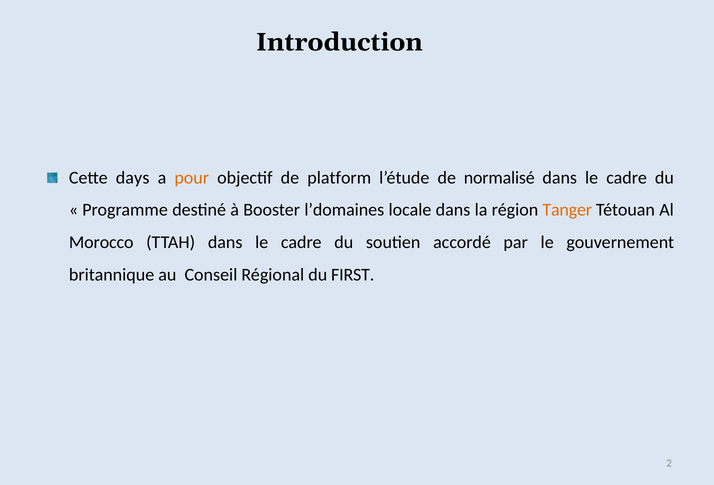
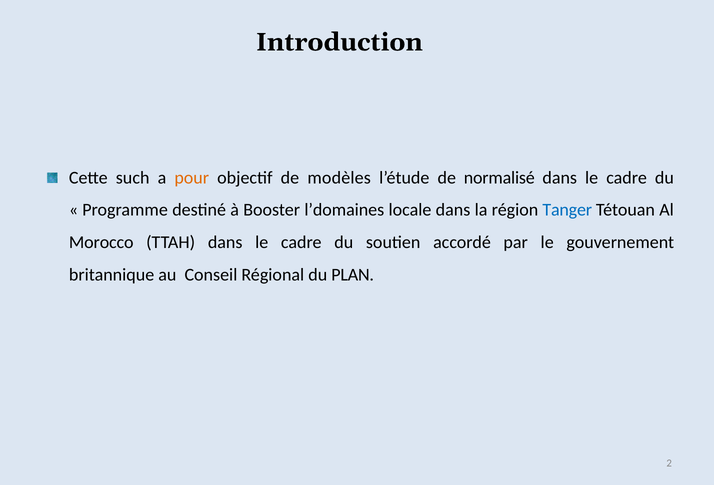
days: days -> such (133, 178)
platform: platform -> modèles (339, 178)
Tanger colour: orange -> blue (567, 210)
FIRST: FIRST -> PLAN (353, 275)
